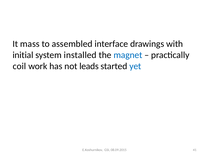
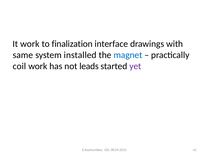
It mass: mass -> work (30, 44)
assembled: assembled -> finalization (72, 44)
initial: initial -> same (23, 55)
yet colour: blue -> purple (135, 66)
